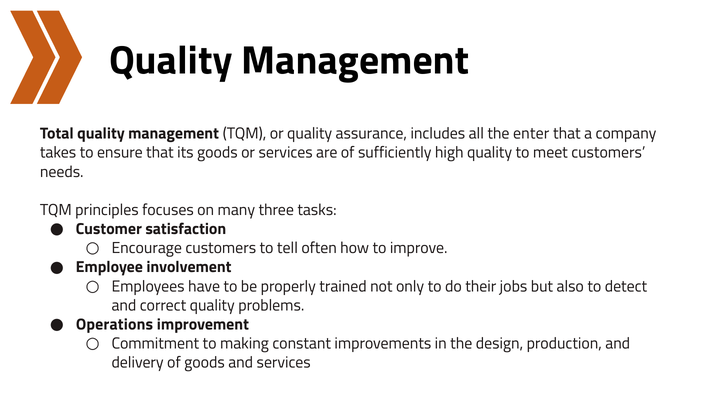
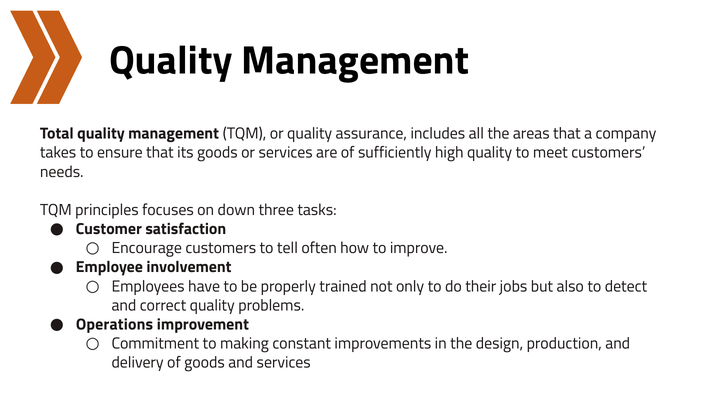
enter: enter -> areas (531, 133)
many: many -> down (236, 210)
